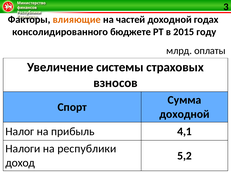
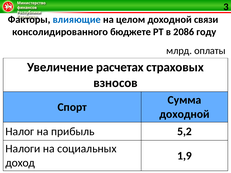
влияющие colour: orange -> blue (77, 20)
частей: частей -> целом (131, 20)
годах: годах -> связи (206, 20)
2015: 2015 -> 2086 (184, 32)
системы: системы -> расчетах (120, 67)
4,1: 4,1 -> 5,2 (184, 132)
на республики: республики -> социальных (87, 149)
5,2: 5,2 -> 1,9 (184, 156)
